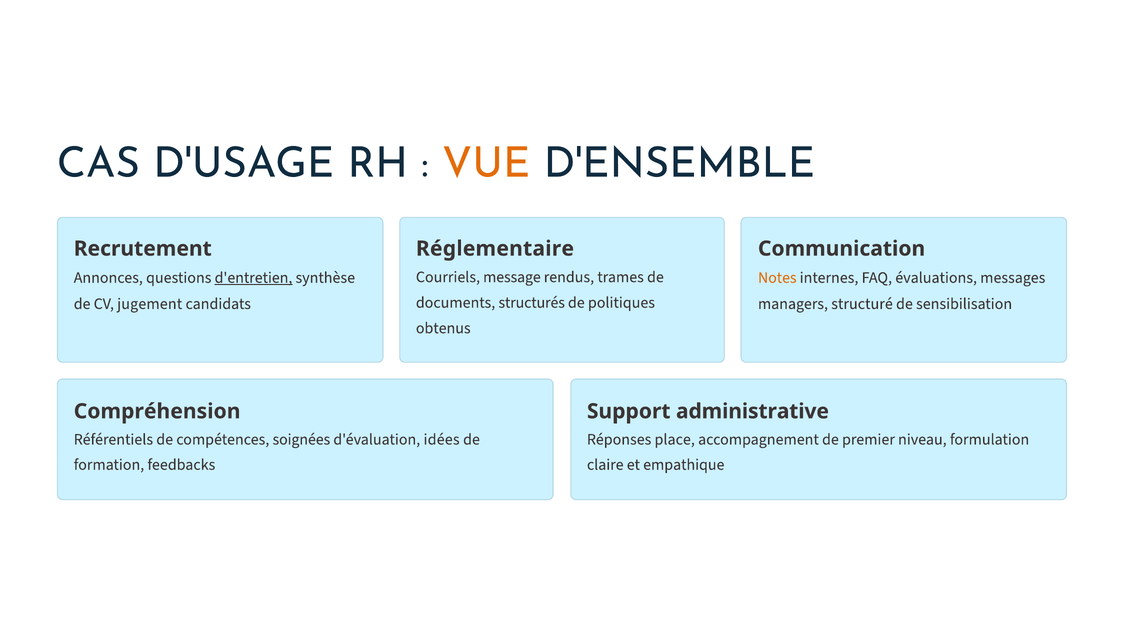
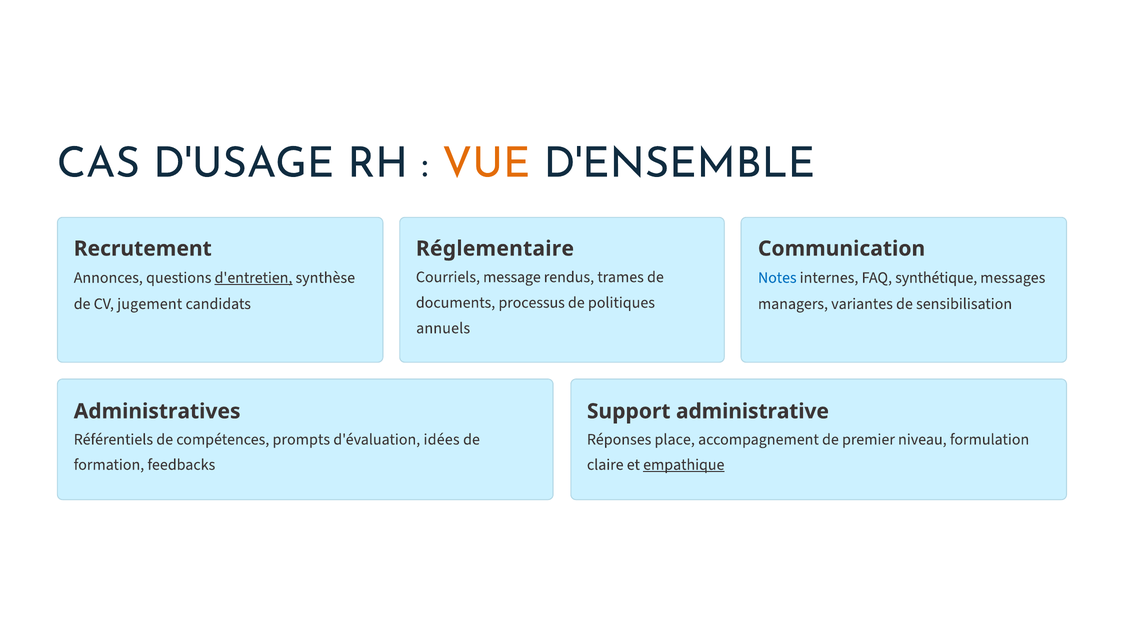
Notes colour: orange -> blue (777, 278)
évaluations: évaluations -> synthétique (936, 278)
structurés: structurés -> processus (532, 303)
structuré: structuré -> variantes (862, 304)
obtenus: obtenus -> annuels (443, 328)
Compréhension: Compréhension -> Administratives (157, 412)
soignées: soignées -> prompts (301, 439)
empathique underline: none -> present (684, 465)
